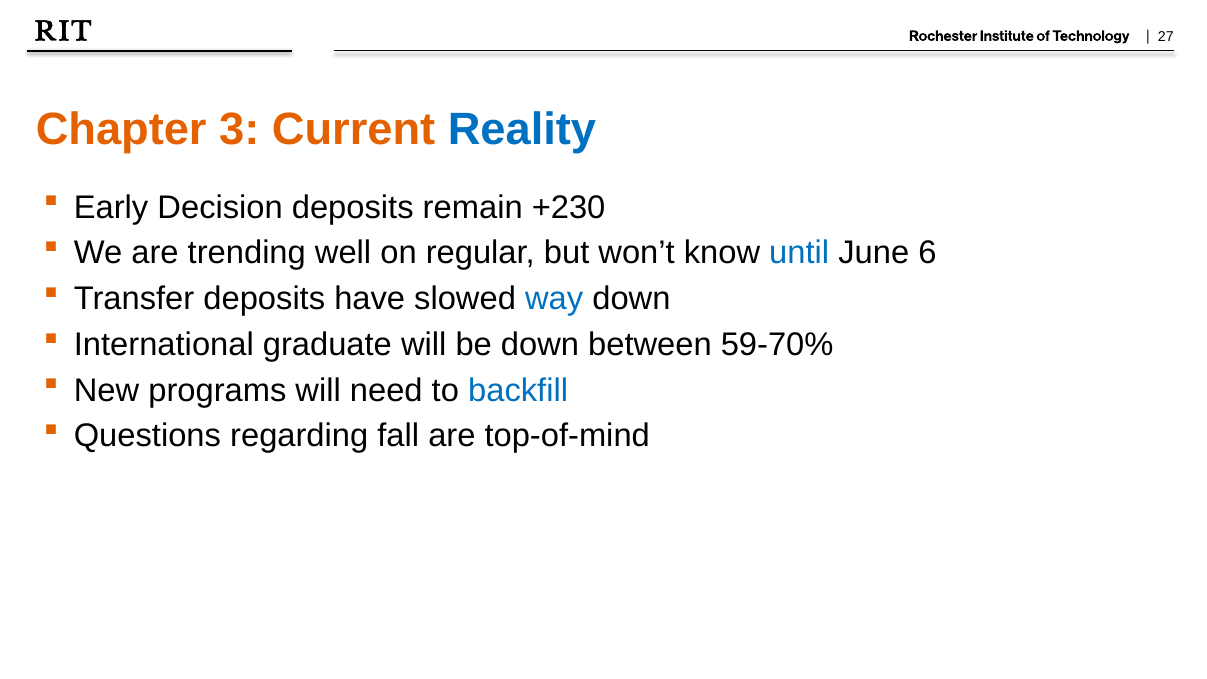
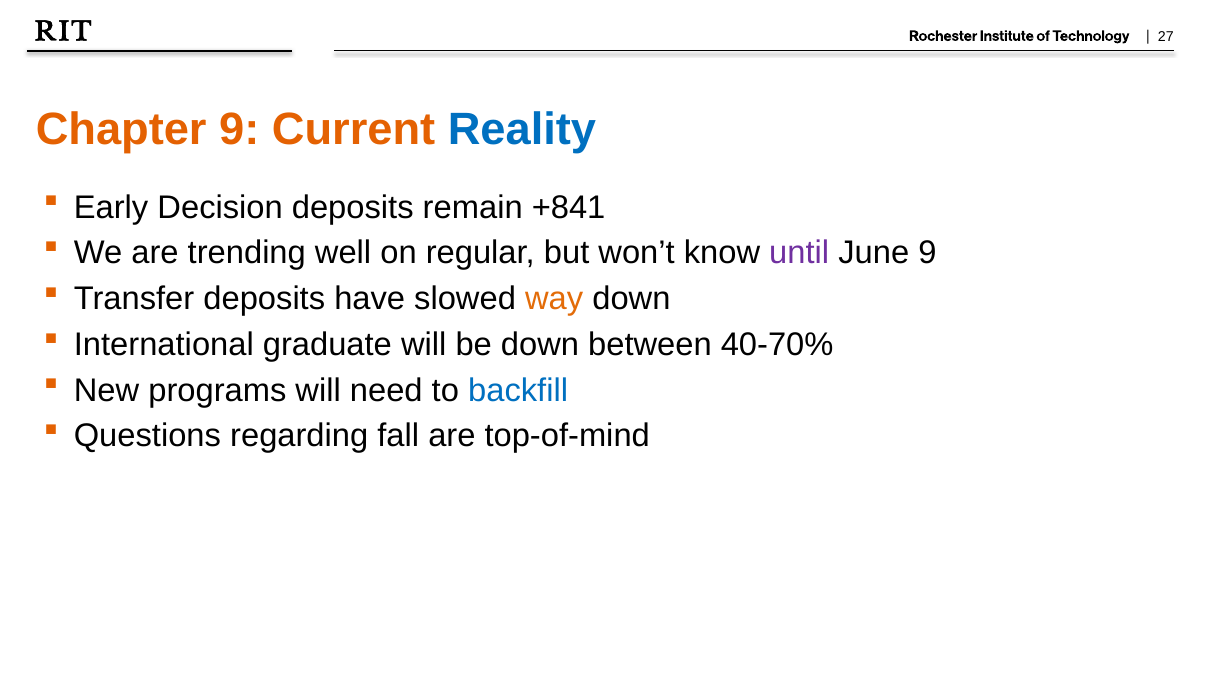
Chapter 3: 3 -> 9 (239, 130)
+230: +230 -> +841 (569, 207)
until colour: blue -> purple (799, 253)
June 6: 6 -> 9 (927, 253)
way colour: blue -> orange (554, 299)
59-70%: 59-70% -> 40-70% (777, 345)
